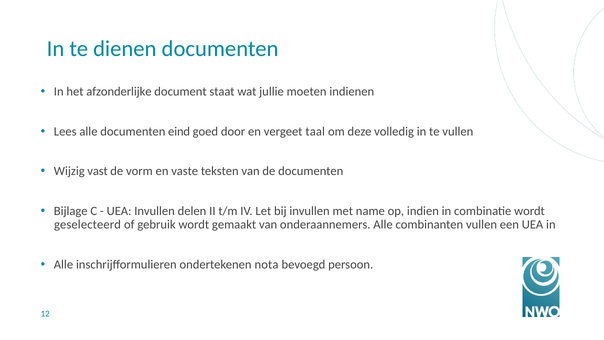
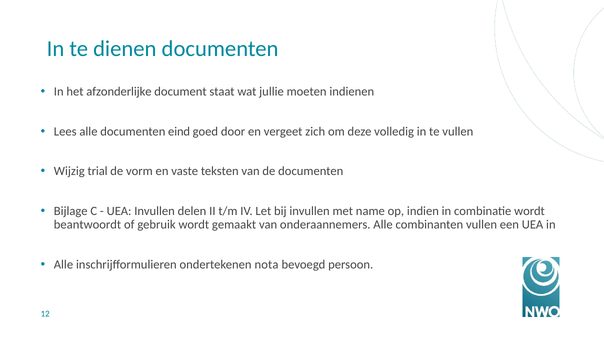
taal: taal -> zich (315, 131)
vast: vast -> trial (98, 171)
geselecteerd: geselecteerd -> beantwoordt (88, 225)
